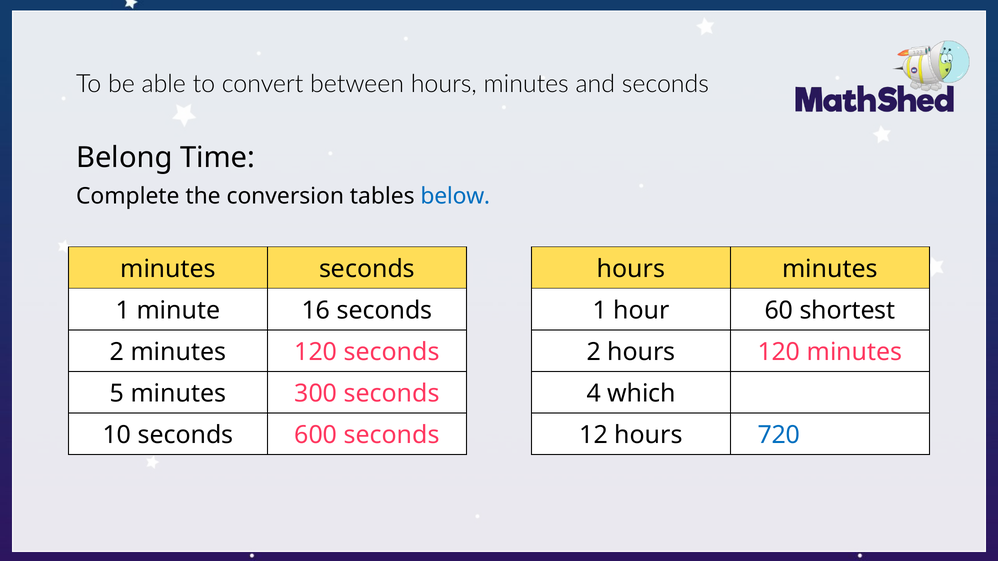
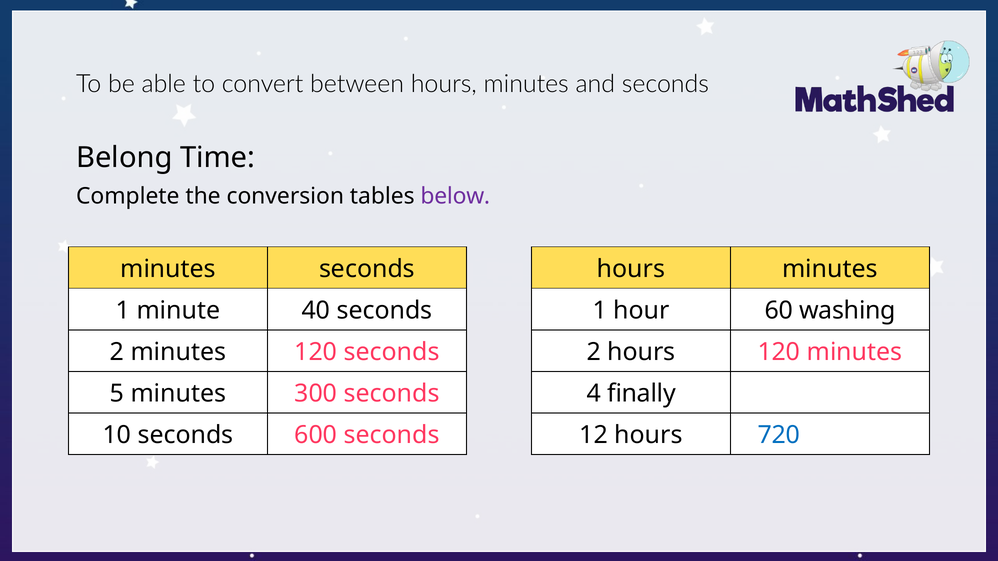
below colour: blue -> purple (455, 196)
16: 16 -> 40 (316, 311)
shortest: shortest -> washing (847, 311)
which: which -> finally (641, 394)
